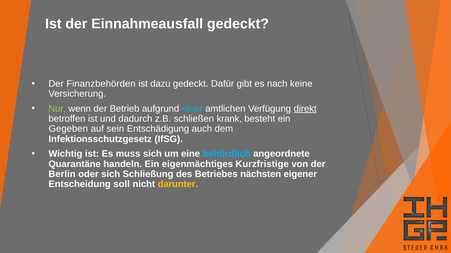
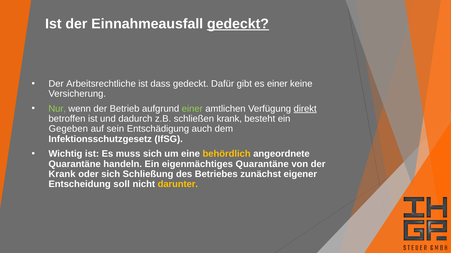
gedeckt underline: none -> present (238, 24)
Finanzbehörden: Finanzbehörden -> Arbeitsrechtliche (101, 84)
dazu: dazu -> dass (160, 84)
es nach: nach -> einer (277, 84)
einer colour: light blue -> light green (192, 109)
behördlich colour: light blue -> yellow (227, 154)
eigenmächtiges Kurzfristige: Kurzfristige -> Quarantäne (262, 164)
Berlin: Berlin -> Krank (62, 175)
nächsten: nächsten -> zunächst (261, 175)
